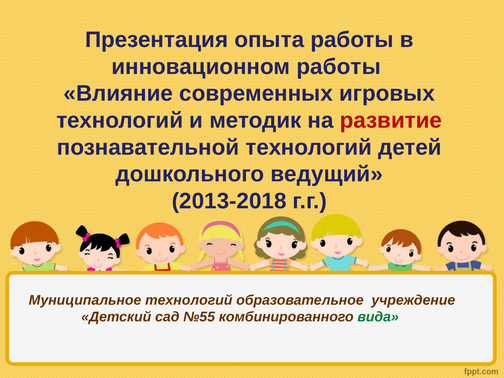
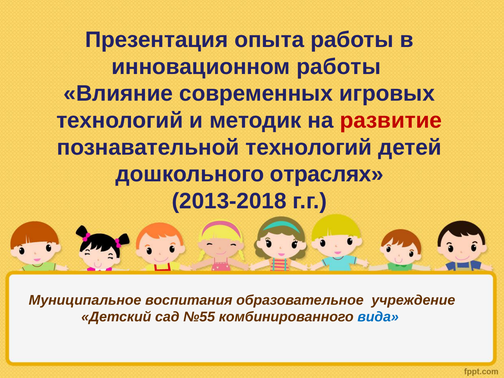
ведущий: ведущий -> отраслях (327, 174)
Муниципальное технологий: технологий -> воспитания (189, 300)
вида colour: green -> blue (378, 317)
